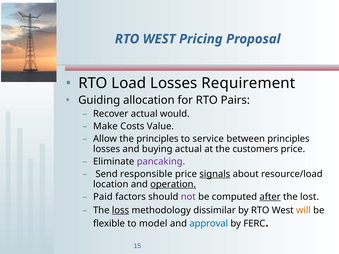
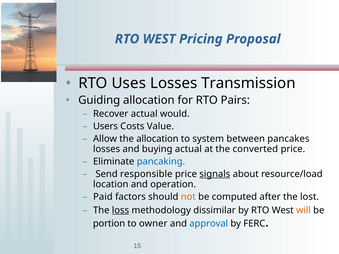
Load: Load -> Uses (129, 83)
Requirement: Requirement -> Transmission (248, 83)
Make: Make -> Users (106, 126)
the principles: principles -> allocation (157, 139)
service: service -> system (208, 139)
between principles: principles -> pancakes (288, 139)
customers: customers -> converted (255, 149)
pancaking colour: purple -> blue (161, 162)
operation underline: present -> none (173, 184)
not colour: purple -> orange (188, 197)
after underline: present -> none (270, 197)
flexible: flexible -> portion (109, 224)
model: model -> owner (153, 224)
